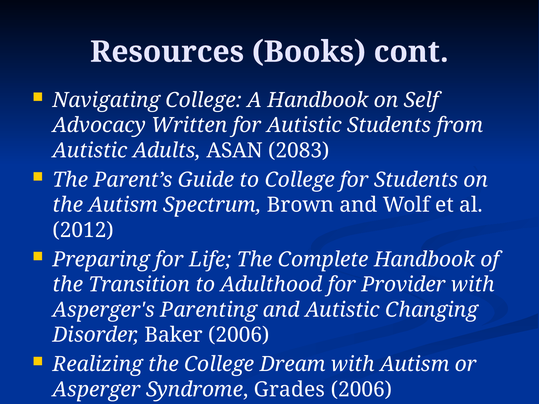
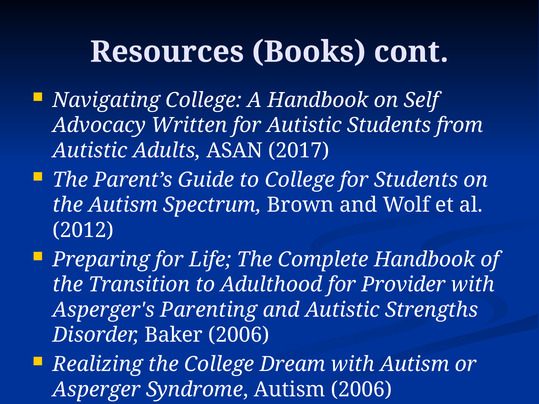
2083: 2083 -> 2017 (299, 151)
Changing: Changing -> Strengths (432, 310)
Syndrome Grades: Grades -> Autism (290, 390)
